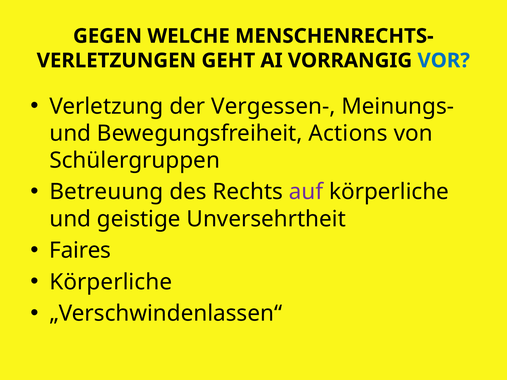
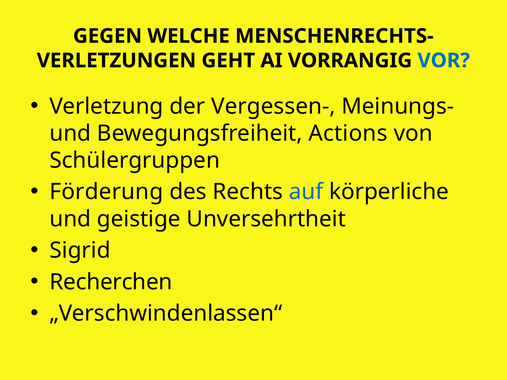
Betreuung: Betreuung -> Förderung (106, 192)
auf colour: purple -> blue (306, 192)
Faires: Faires -> Sigrid (80, 251)
Körperliche: Körperliche -> Recherchen (111, 282)
